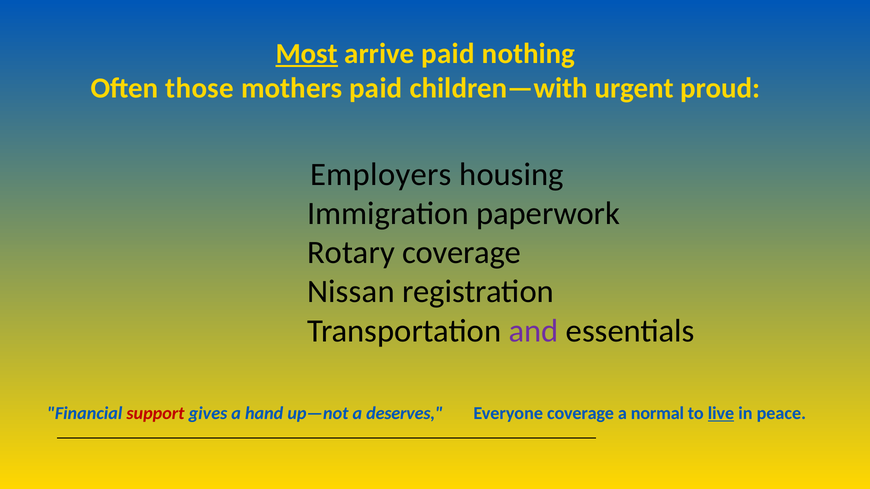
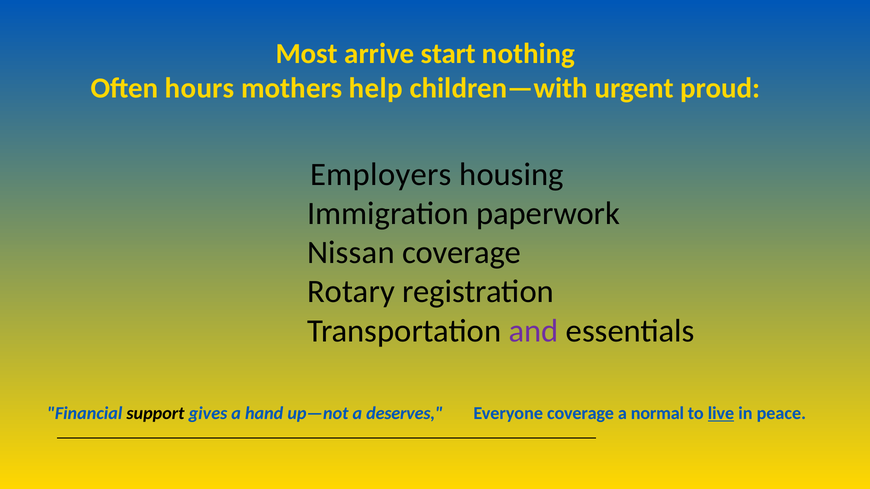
Most underline: present -> none (307, 54)
arrive paid: paid -> start (448, 54)
those: those -> hours (200, 88)
mothers paid: paid -> help (376, 88)
Rotary: Rotary -> Nissan (351, 253)
Nissan: Nissan -> Rotary (351, 292)
support colour: red -> black (155, 414)
